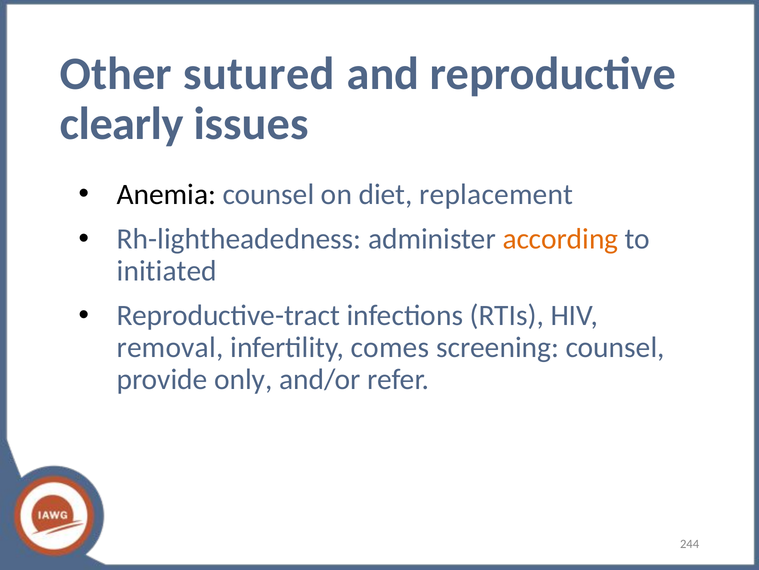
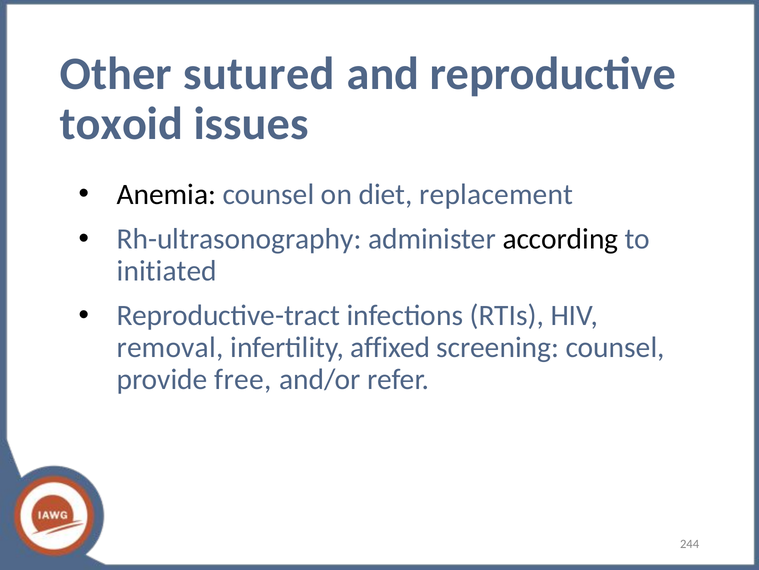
clearly: clearly -> toxoid (121, 124)
Rh-lightheadedness: Rh-lightheadedness -> Rh-ultrasonography (239, 239)
according colour: orange -> black (560, 239)
comes: comes -> affixed (390, 347)
only: only -> free (243, 379)
